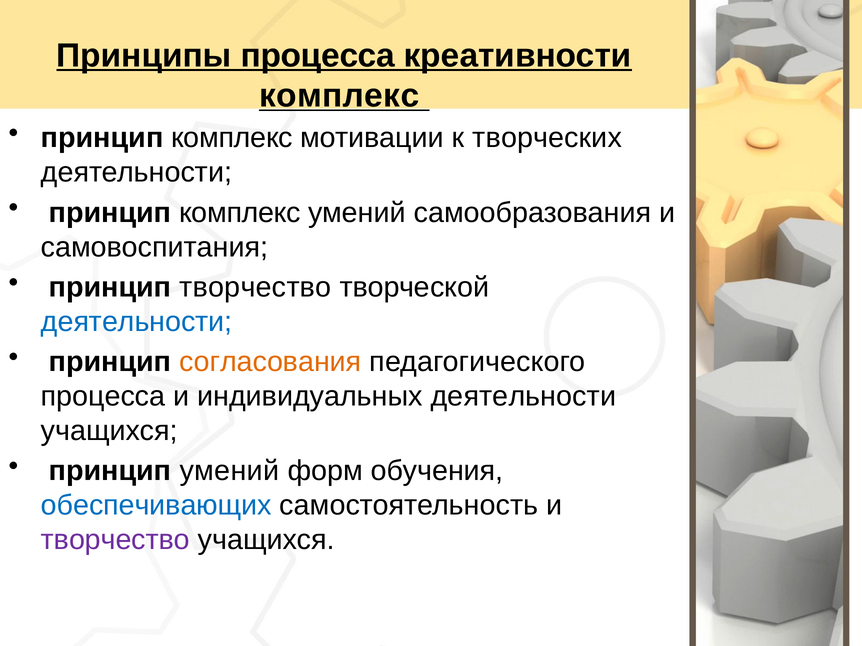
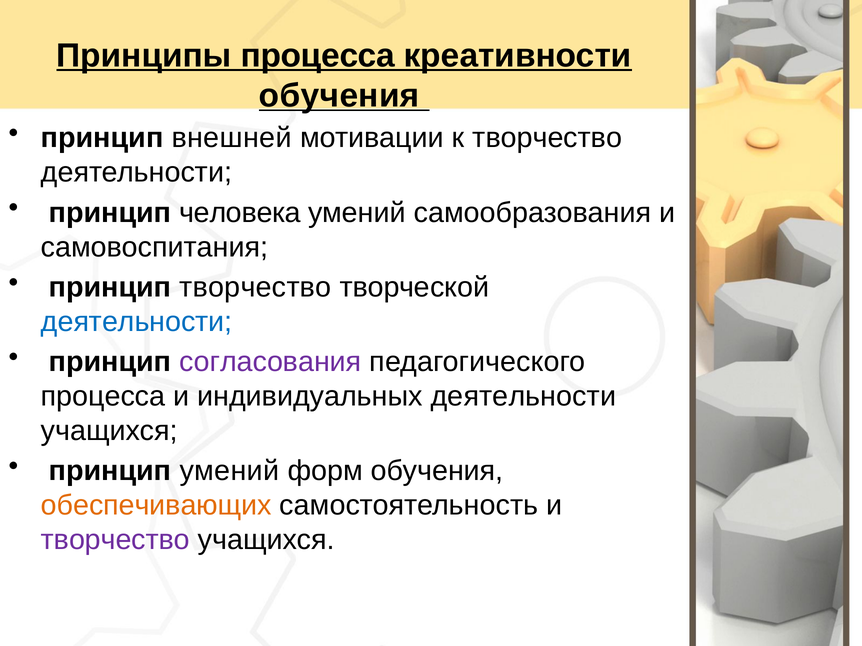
комплекс: комплекс -> обучения (339, 96)
комплекс: комплекс -> внешней (232, 138)
к творческих: творческих -> творчество (547, 138)
комплекс: комплекс -> человека (240, 213)
согласования colour: orange -> purple (270, 362)
обеспечивающих colour: blue -> orange (156, 506)
